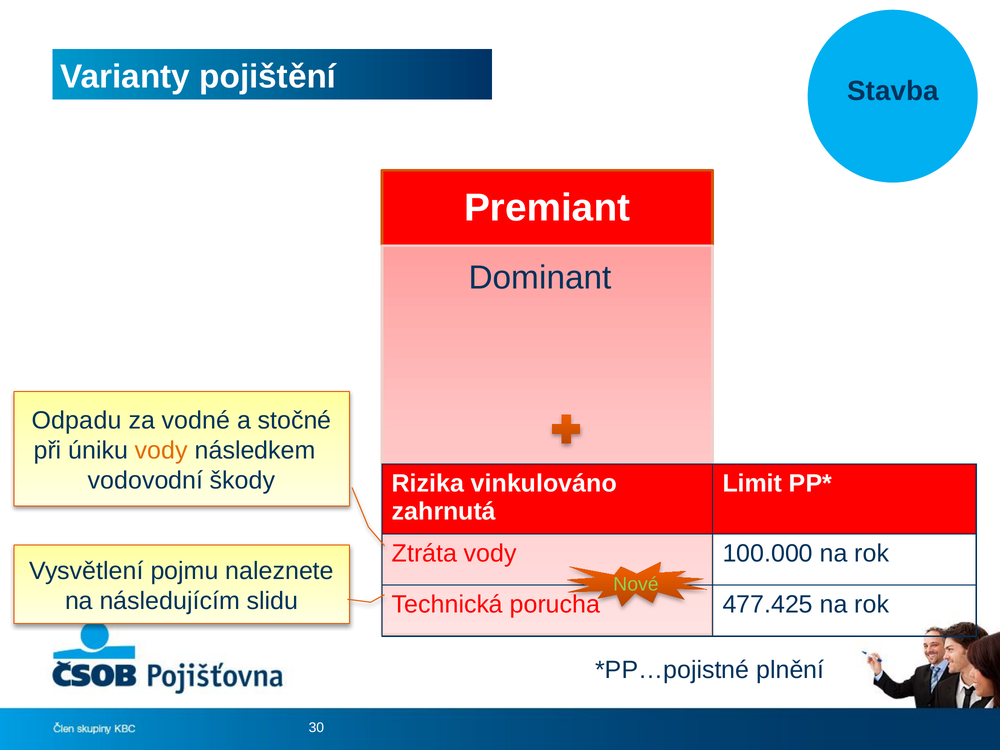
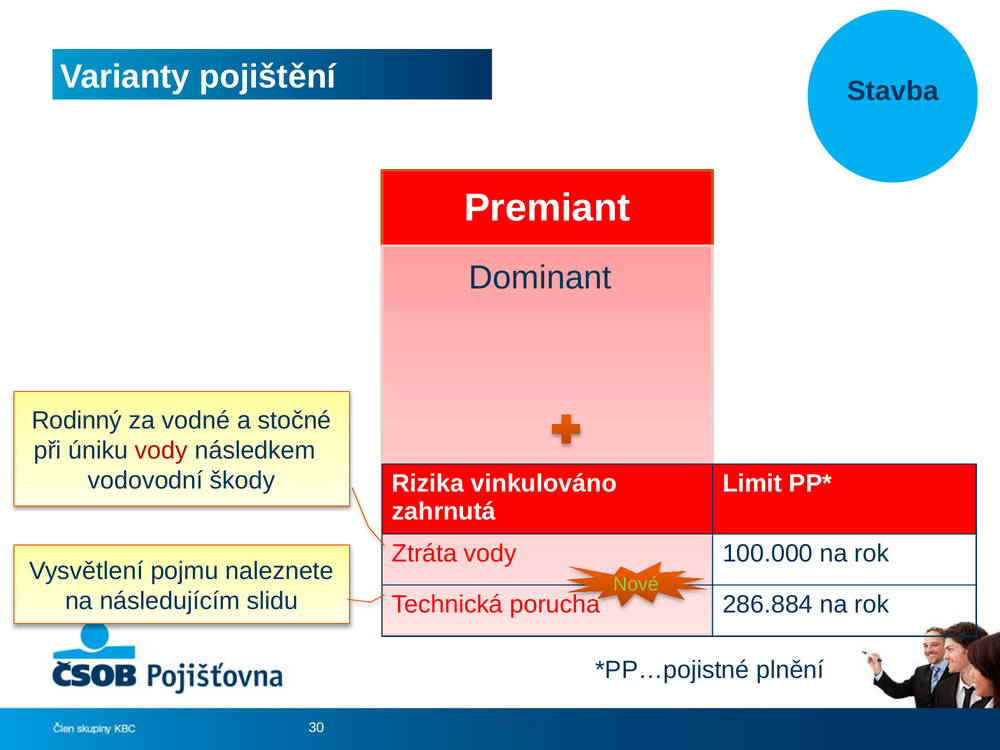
Odpadu: Odpadu -> Rodinný (77, 420)
vody colour: orange -> red (161, 450)
477.425: 477.425 -> 286.884 (768, 605)
